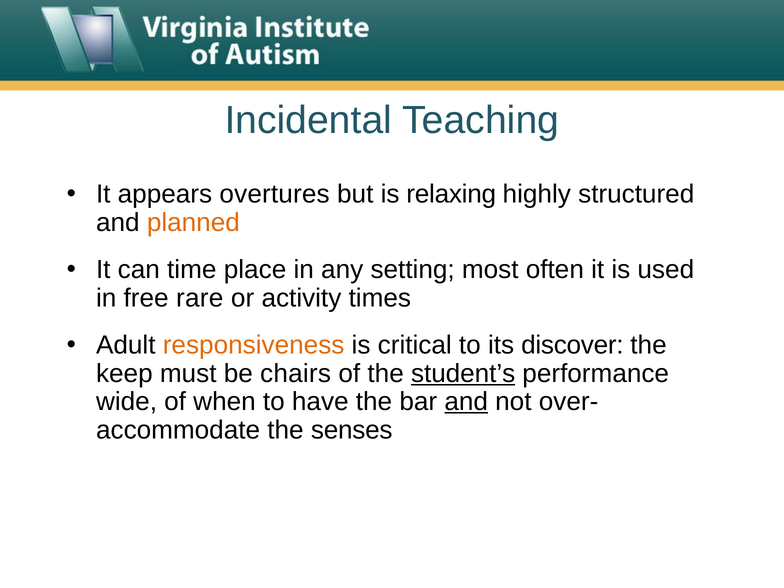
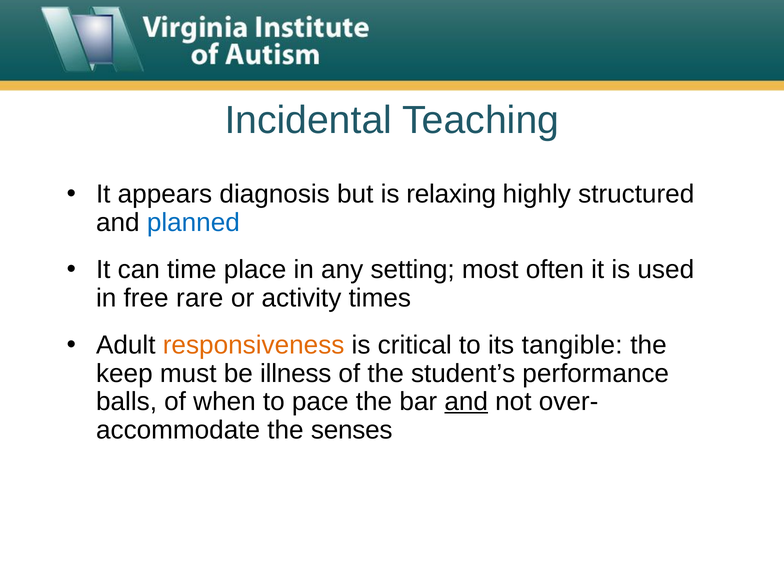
overtures: overtures -> diagnosis (275, 194)
planned colour: orange -> blue (193, 222)
discover: discover -> tangible (572, 345)
chairs: chairs -> illness (296, 373)
student’s underline: present -> none (463, 373)
wide: wide -> balls (127, 402)
have: have -> pace (320, 402)
